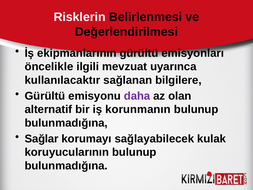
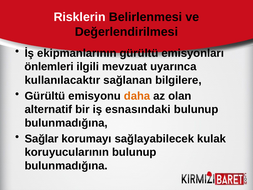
öncelikle: öncelikle -> önlemleri (49, 67)
daha colour: purple -> orange (137, 96)
korunmanın: korunmanın -> esnasındaki (138, 109)
